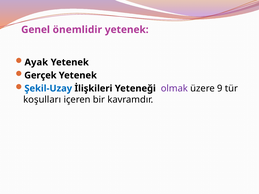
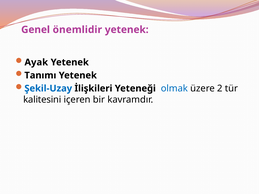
Gerçek: Gerçek -> Tanımı (40, 75)
olmak colour: purple -> blue (174, 89)
9: 9 -> 2 (220, 89)
koşulları: koşulları -> kalitesini (42, 100)
